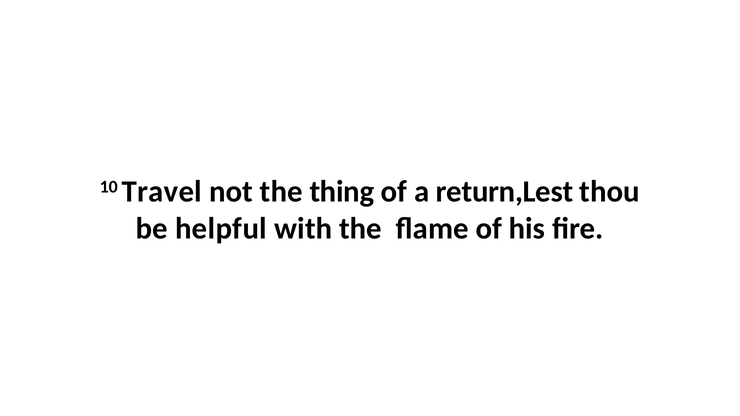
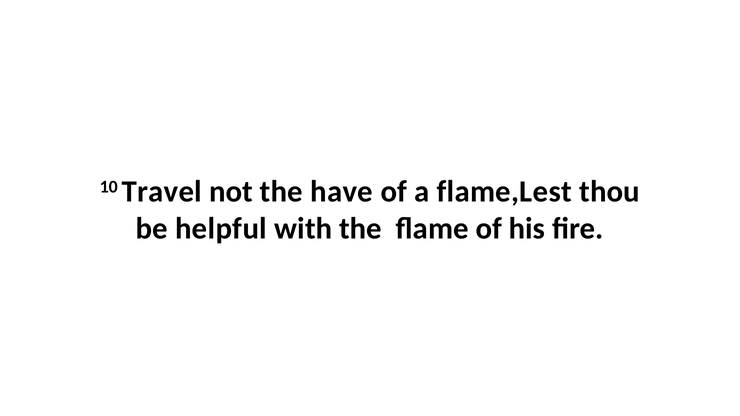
thing: thing -> have (342, 192)
return,Lest: return,Lest -> flame,Lest (504, 192)
